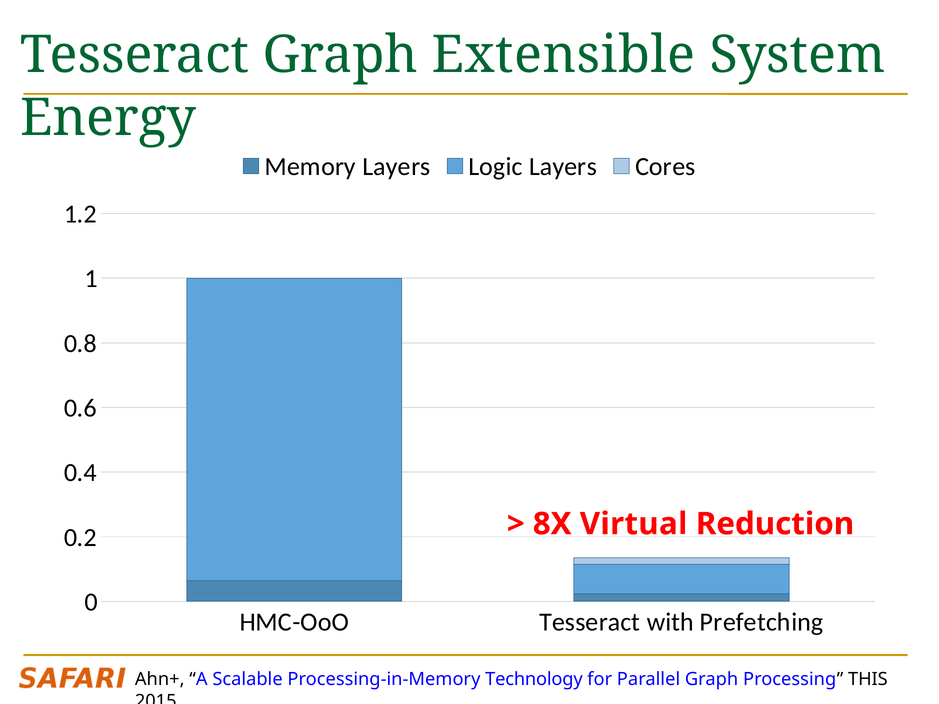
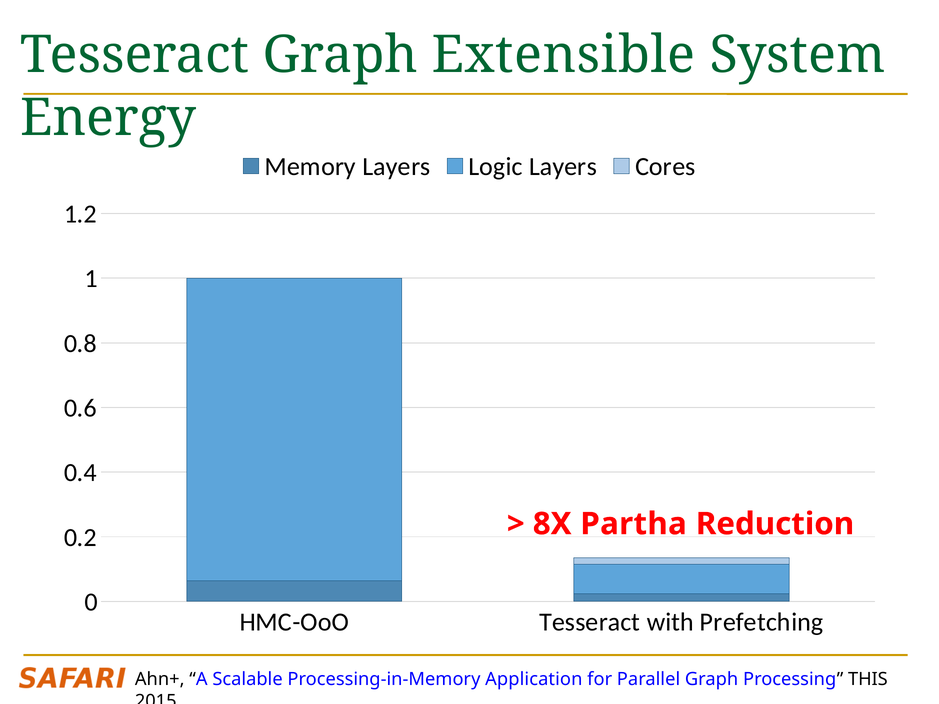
Virtual: Virtual -> Partha (634, 524)
Technology: Technology -> Application (534, 680)
